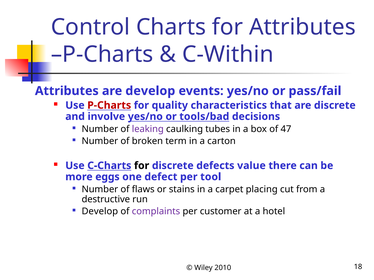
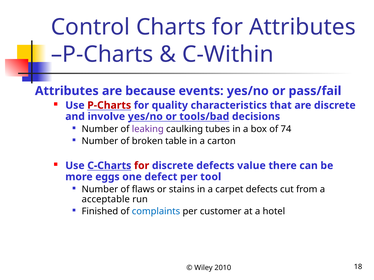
are develop: develop -> because (150, 91)
47: 47 -> 74 (286, 129)
term: term -> table (176, 141)
for colour: black -> red (142, 166)
carpet placing: placing -> defects (262, 190)
destructive: destructive -> acceptable (106, 200)
Develop: Develop -> Finished (100, 212)
complaints colour: purple -> blue (156, 212)
